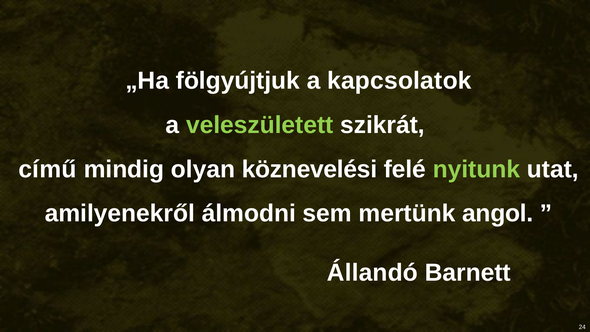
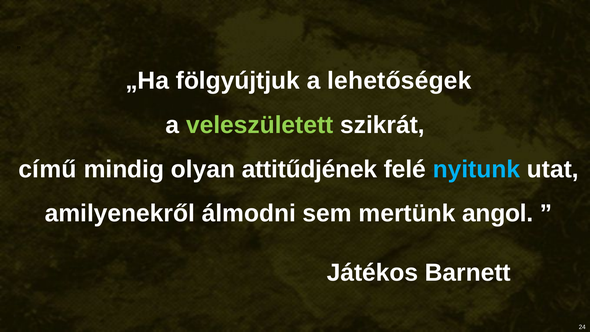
kapcsolatok: kapcsolatok -> lehetőségek (399, 81)
köznevelési: köznevelési -> attitűdjének (309, 169)
nyitunk colour: light green -> light blue (476, 169)
Állandó: Állandó -> Játékos (372, 272)
